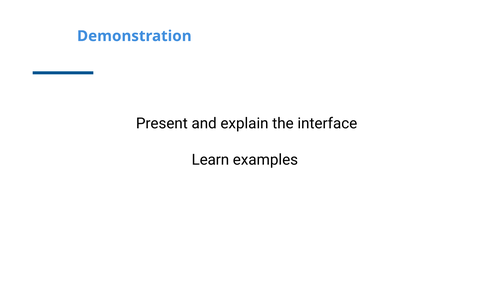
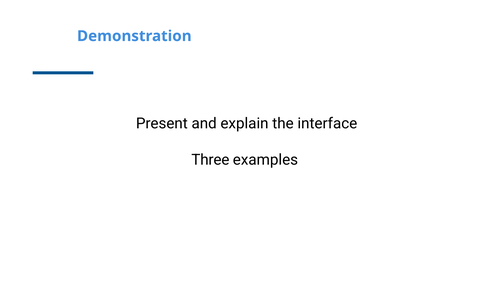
Learn: Learn -> Three (210, 160)
